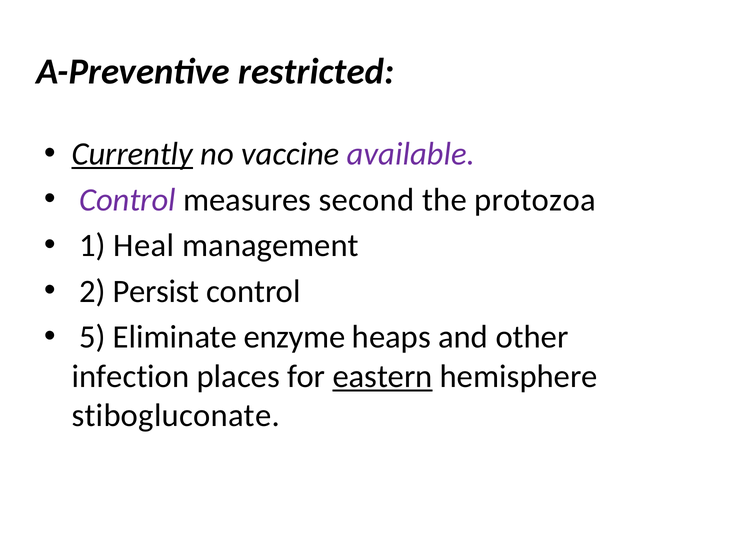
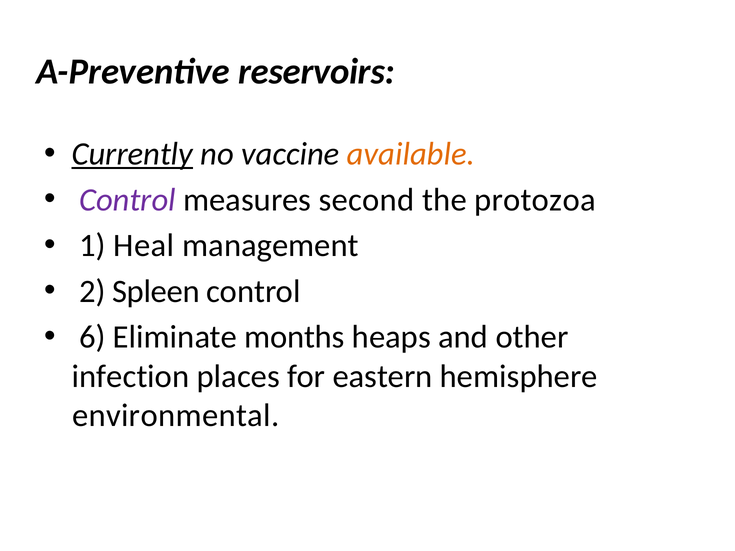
restricted: restricted -> reservoirs (317, 71)
available colour: purple -> orange (411, 154)
Persist: Persist -> Spleen (156, 292)
5: 5 -> 6 (92, 337)
enzyme: enzyme -> months (294, 337)
eastern underline: present -> none (383, 377)
stibogluconate: stibogluconate -> environmental (176, 416)
